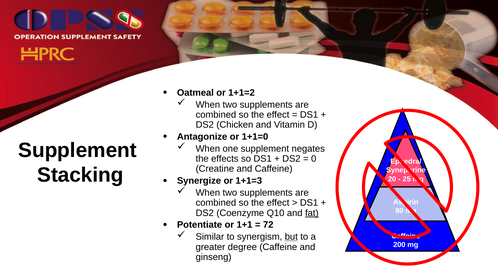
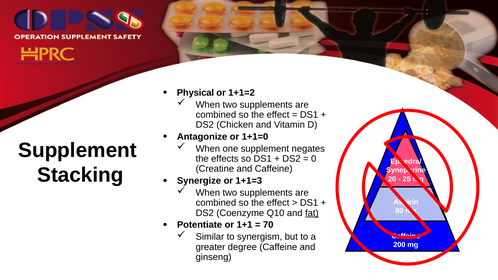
Oatmeal: Oatmeal -> Physical (195, 93)
72: 72 -> 70 (268, 225)
but underline: present -> none (291, 237)
